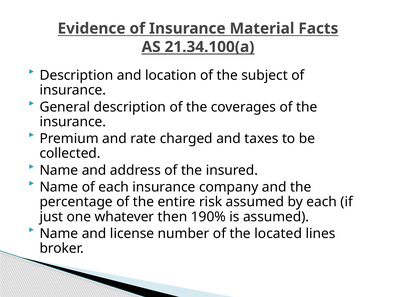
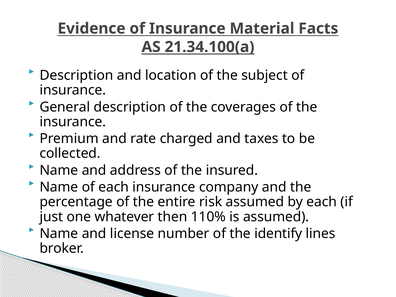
190%: 190% -> 110% (208, 217)
located: located -> identify (278, 234)
